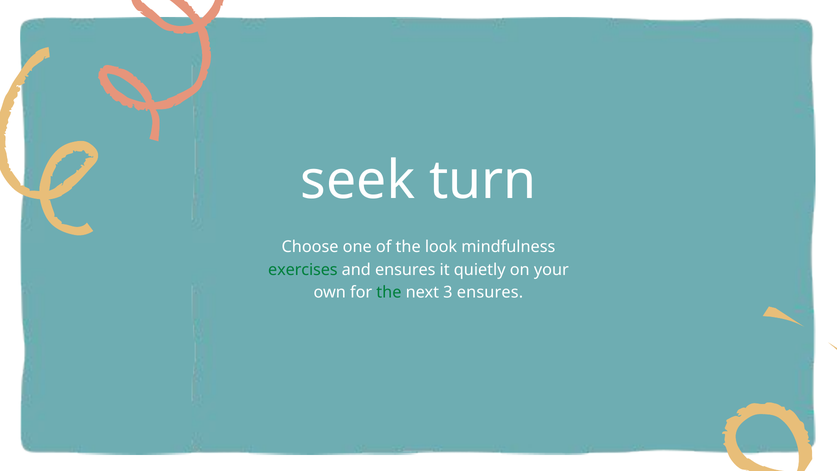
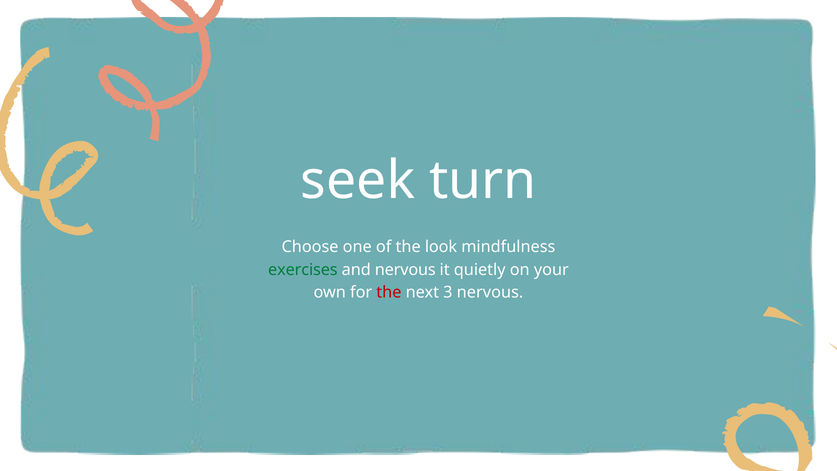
and ensures: ensures -> nervous (405, 270)
the colour: green -> red (389, 293)
3 ensures: ensures -> nervous (490, 293)
